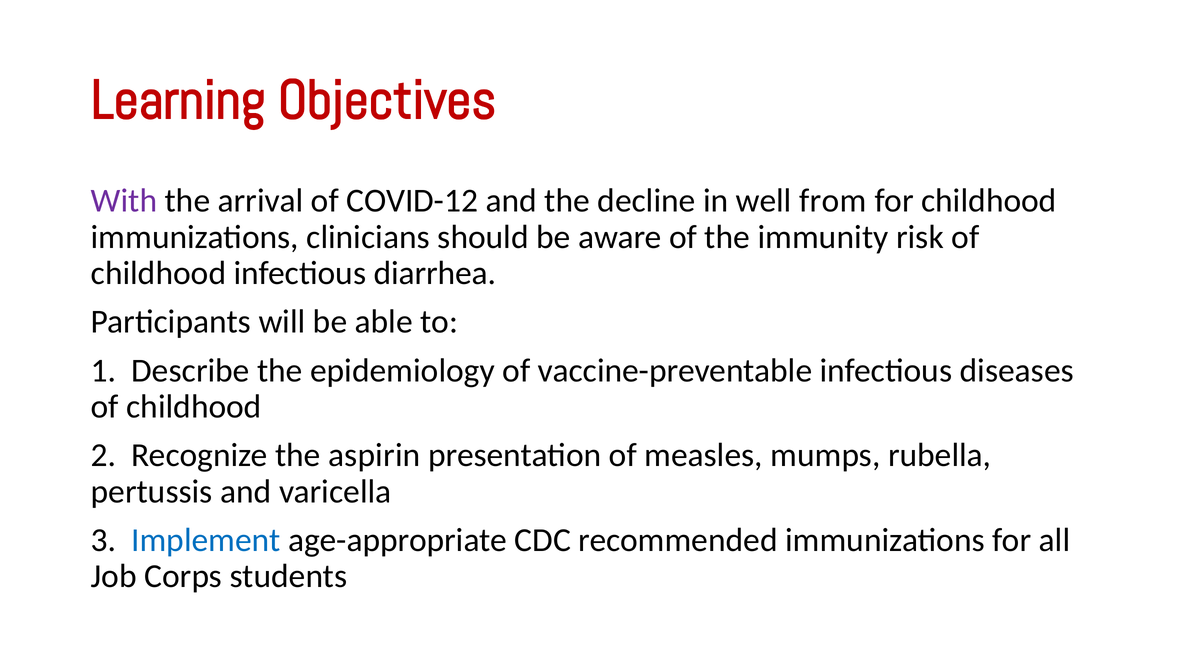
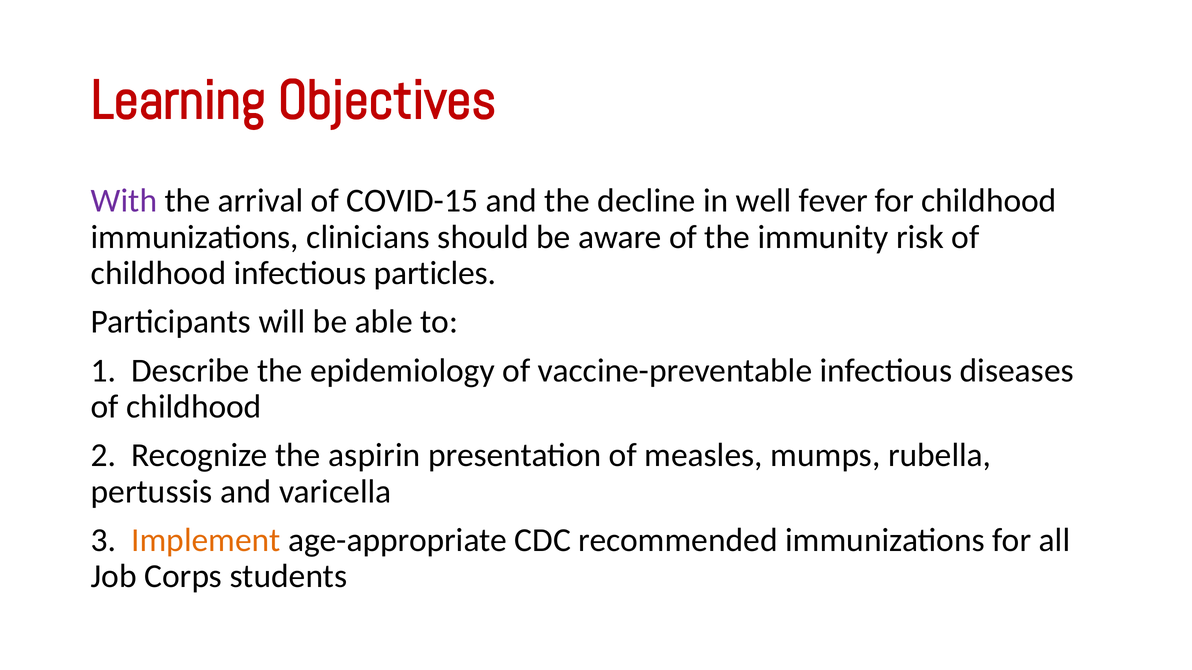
COVID-12: COVID-12 -> COVID-15 (412, 201)
from: from -> fever (833, 201)
diarrhea: diarrhea -> particles (435, 273)
Implement colour: blue -> orange (206, 541)
